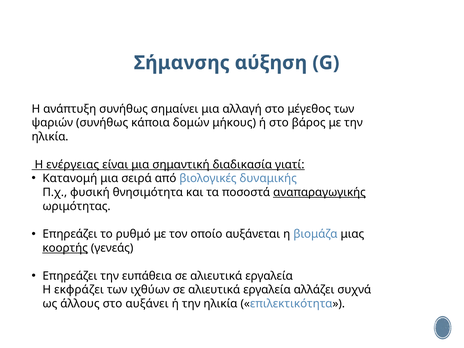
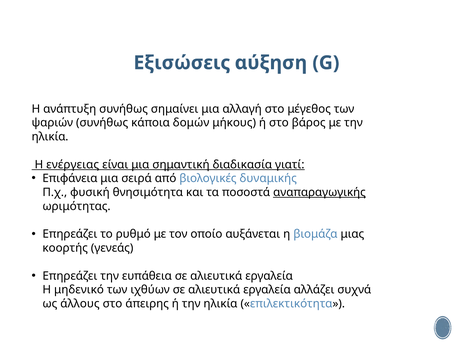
Σήμανσης: Σήμανσης -> Εξισώσεις (182, 63)
Κατανομή: Κατανομή -> Επιφάνεια (70, 178)
κοορτής underline: present -> none (65, 248)
εκφράζει: εκφράζει -> μηδενικό (79, 290)
αυξάνει: αυξάνει -> άπειρης (147, 304)
